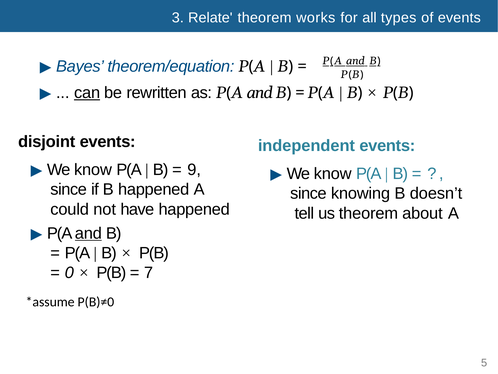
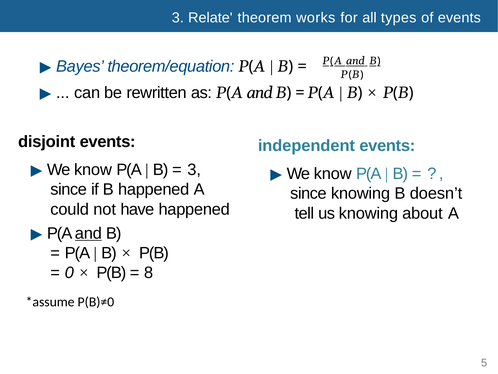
can underline: present -> none (87, 93)
9: 9 -> 3 (194, 170)
us theorem: theorem -> knowing (368, 213)
7: 7 -> 8 (149, 273)
